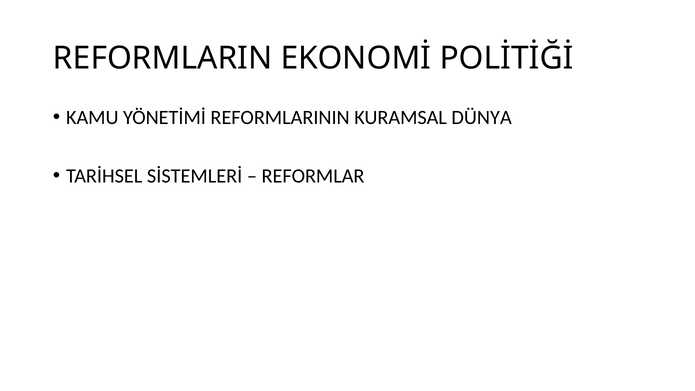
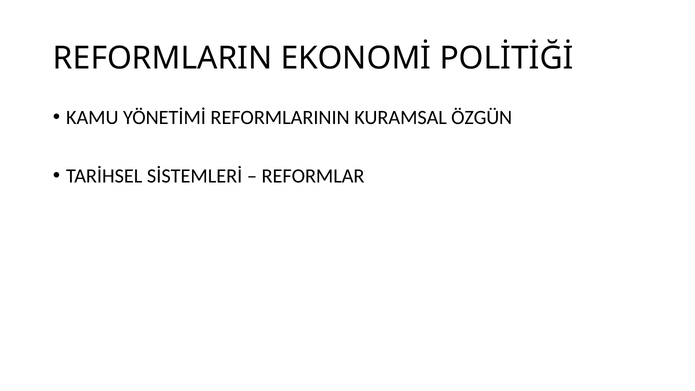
DÜNYA: DÜNYA -> ÖZGÜN (482, 118)
